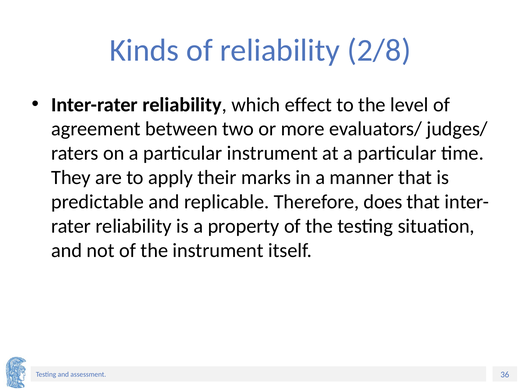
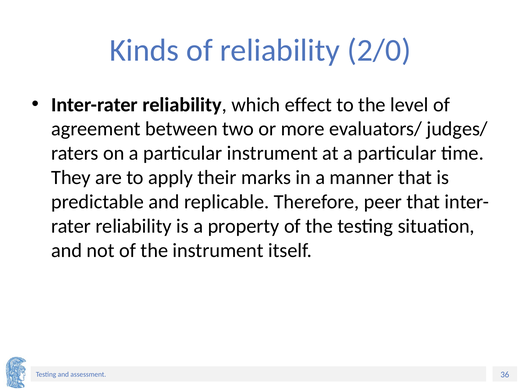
2/8: 2/8 -> 2/0 (379, 50)
does: does -> peer (383, 202)
